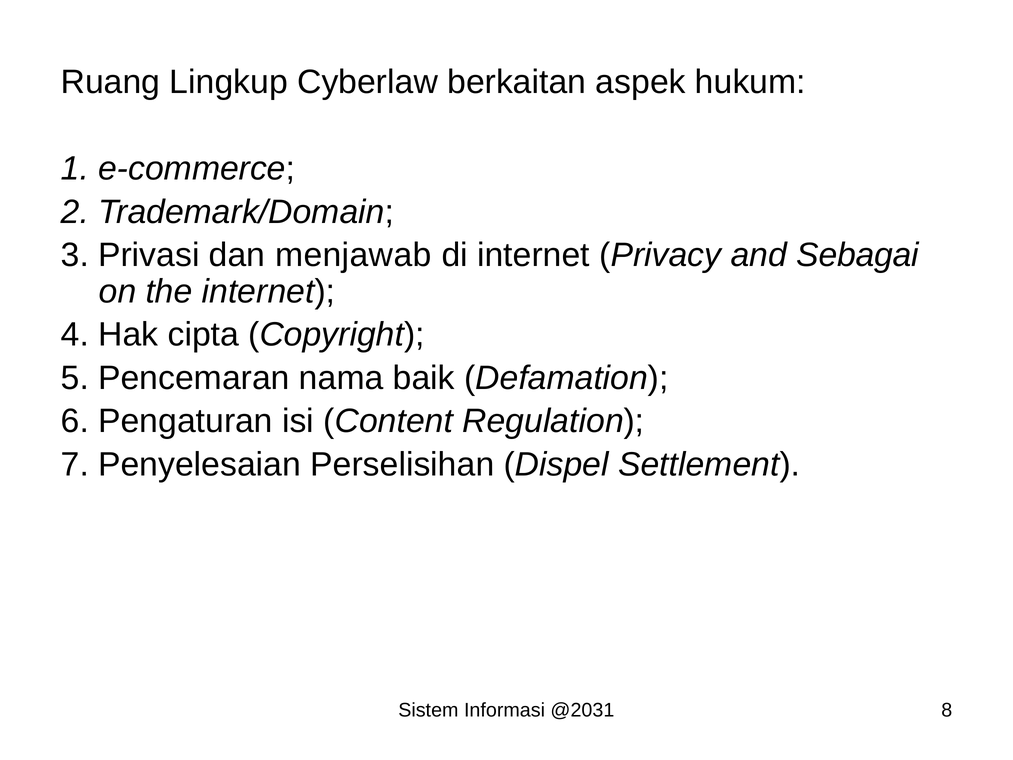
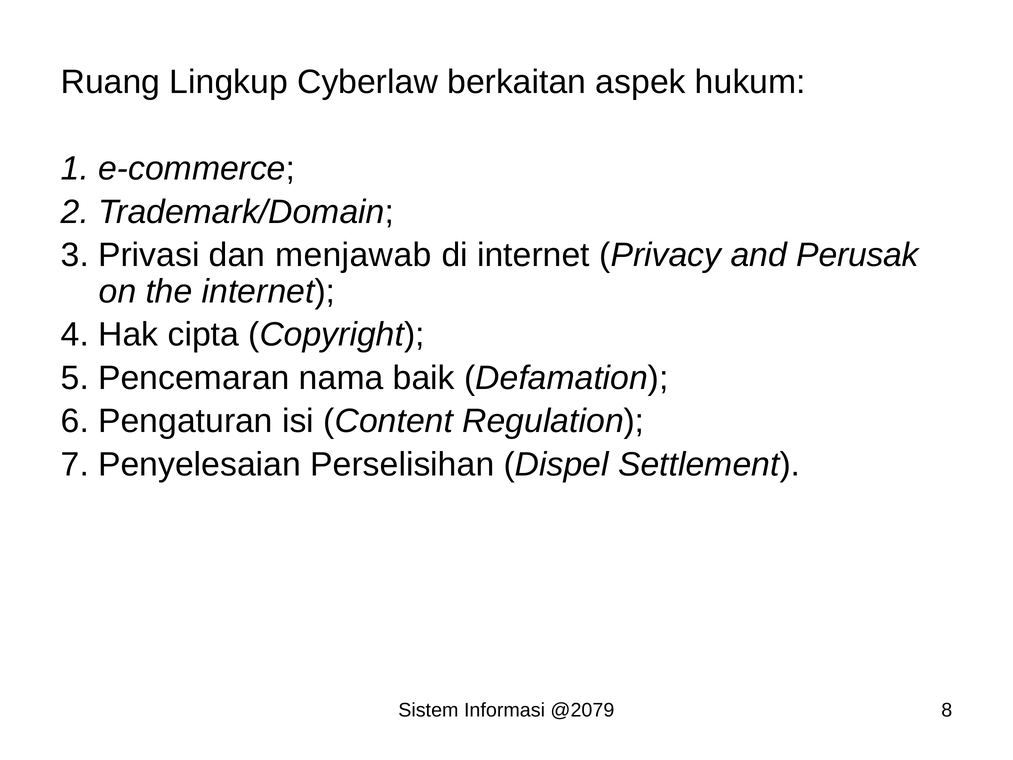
Sebagai: Sebagai -> Perusak (857, 255)
@2031: @2031 -> @2079 (582, 710)
